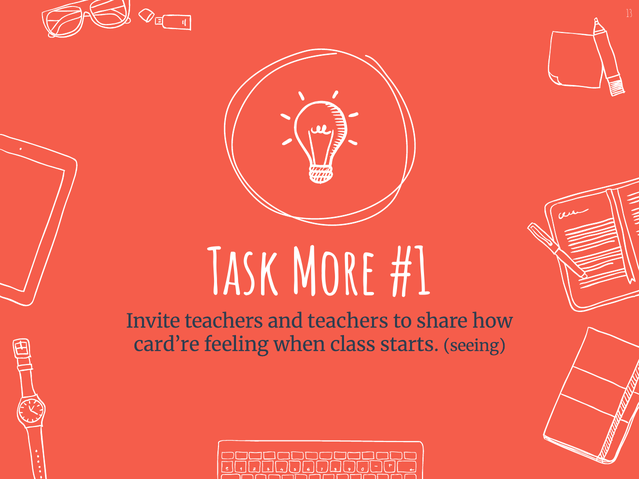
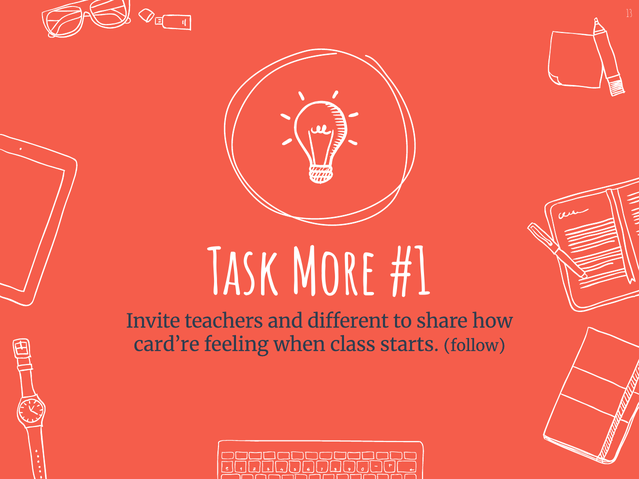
and teachers: teachers -> different (348, 321)
seeing: seeing -> follow (474, 346)
